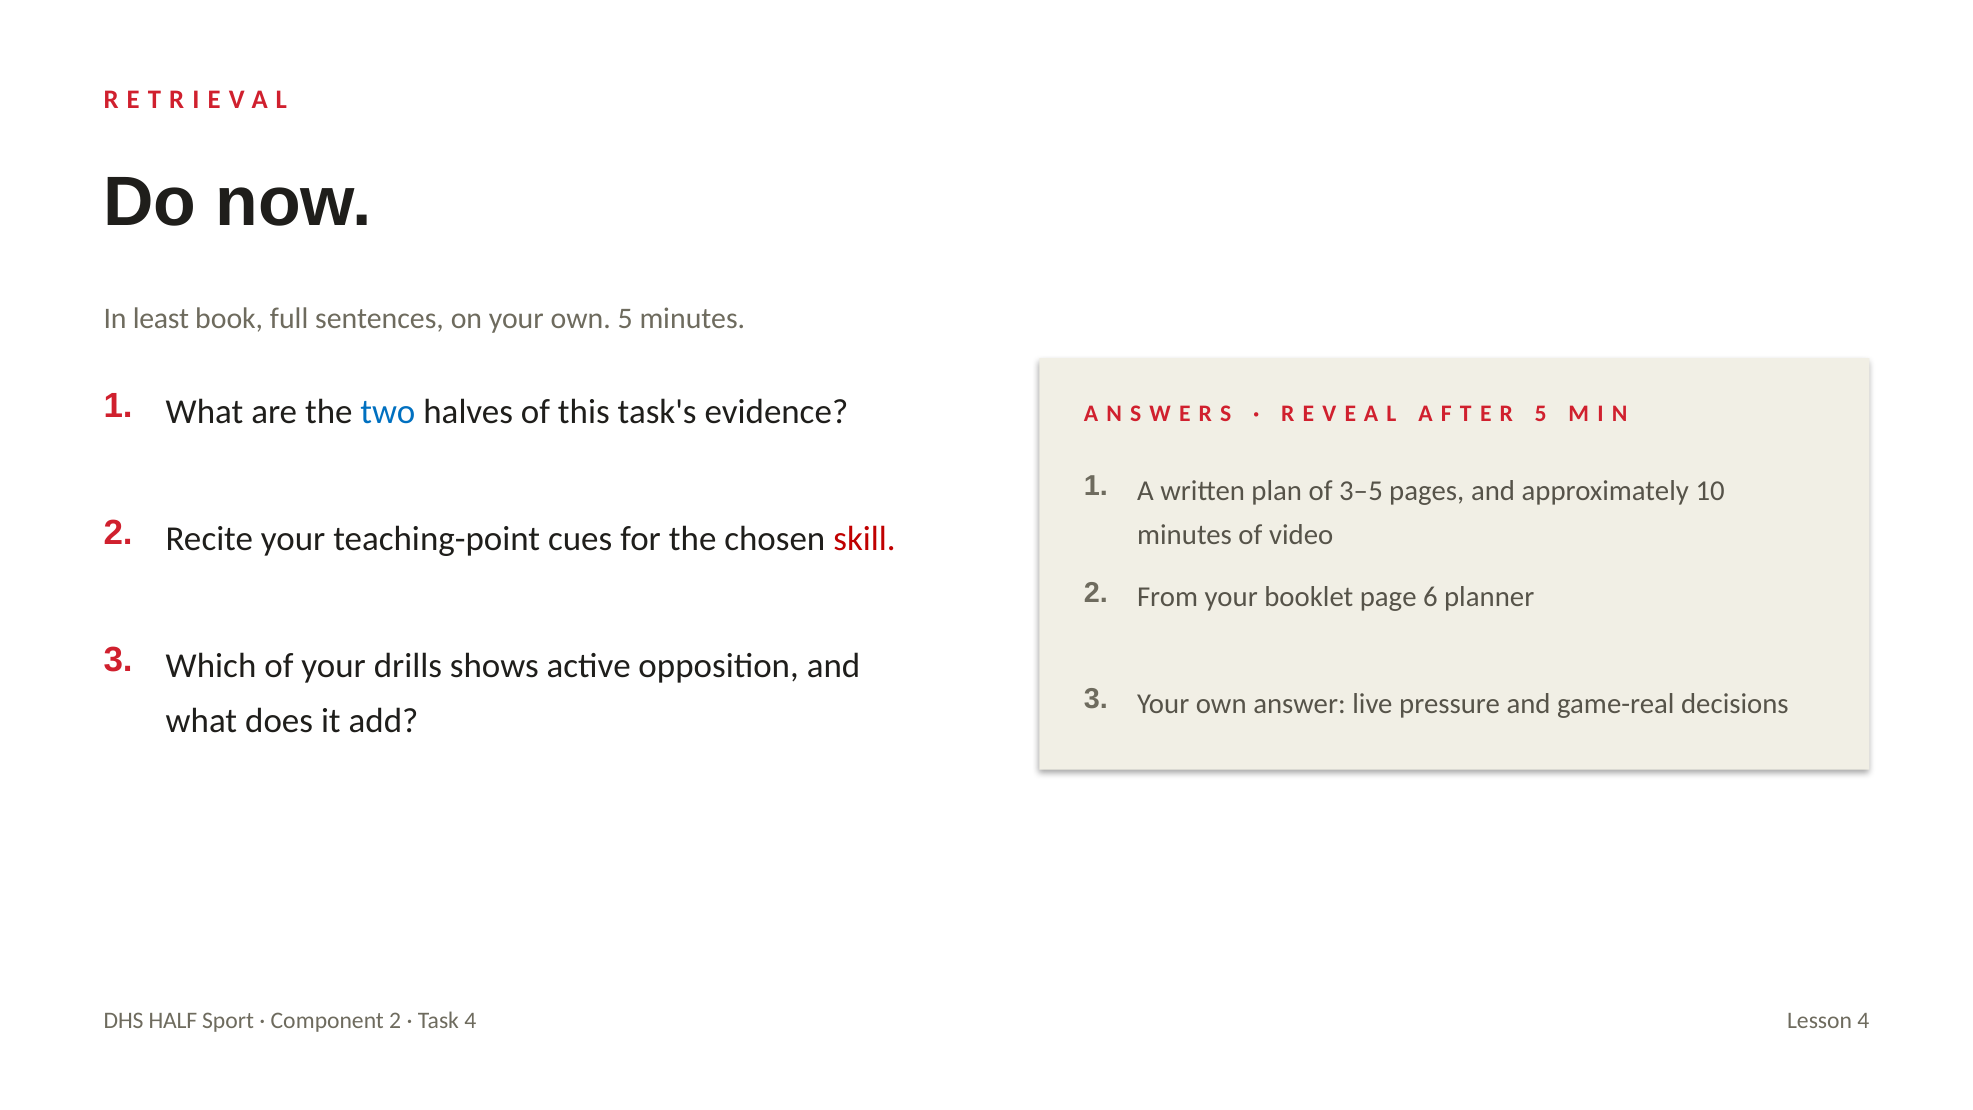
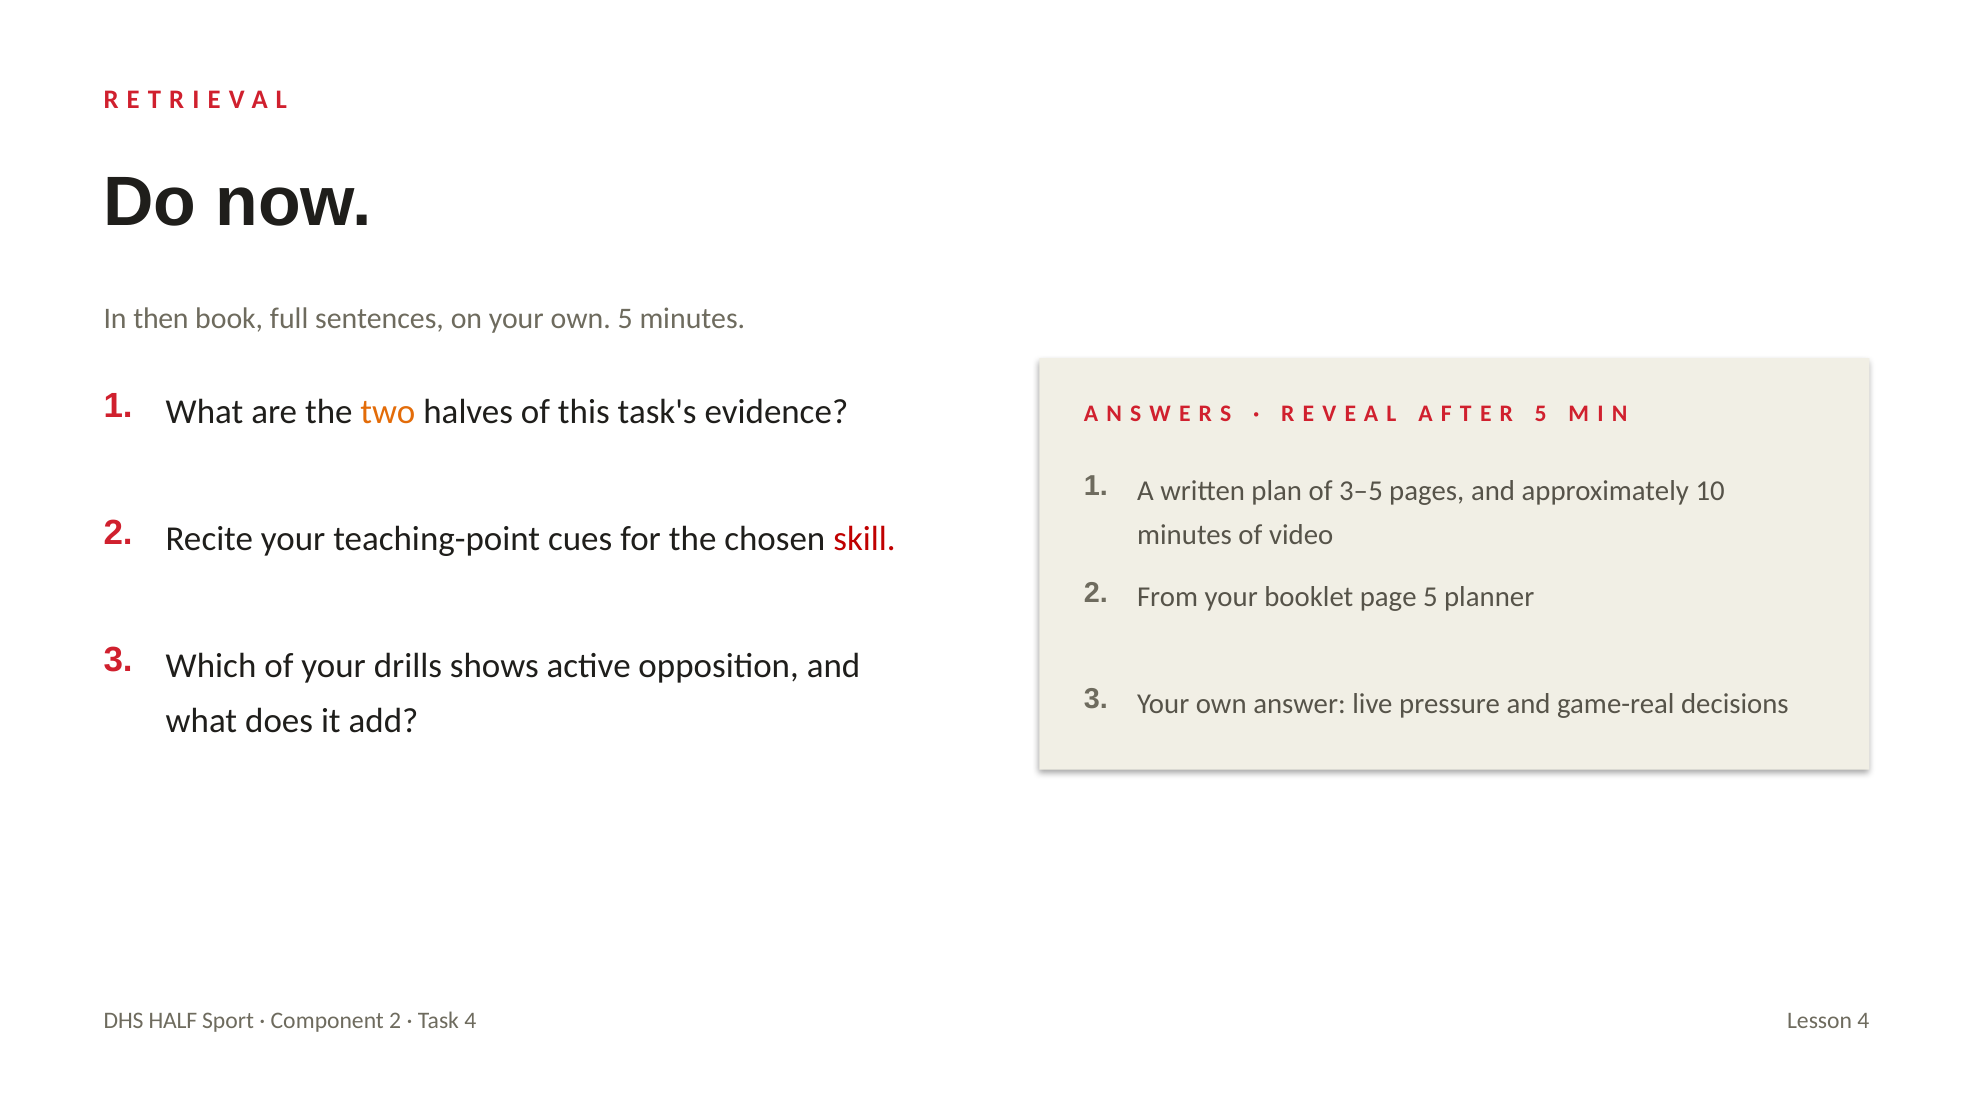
least: least -> then (161, 318)
two colour: blue -> orange (388, 412)
page 6: 6 -> 5 (1430, 597)
